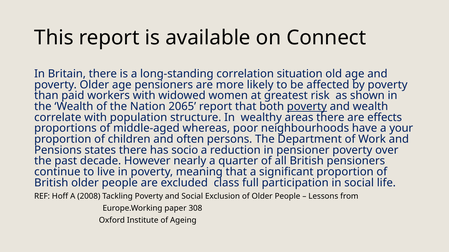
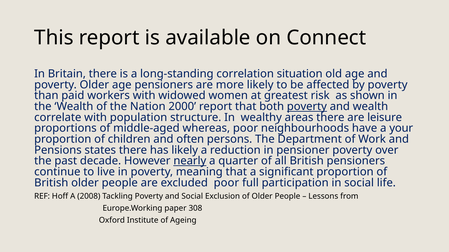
2065: 2065 -> 2000 (182, 107)
effects: effects -> leisure (385, 118)
has socio: socio -> likely (185, 150)
nearly underline: none -> present (190, 161)
excluded class: class -> poor (226, 183)
